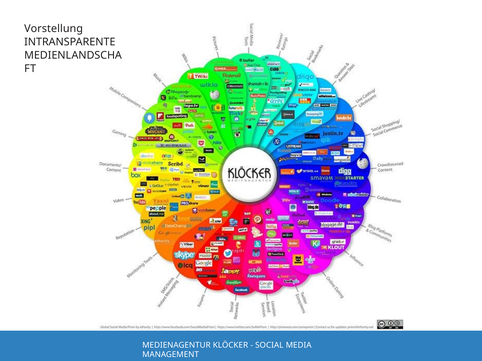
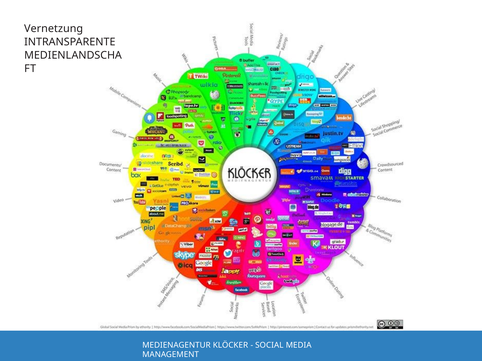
Vorstellung: Vorstellung -> Vernetzung (54, 29)
